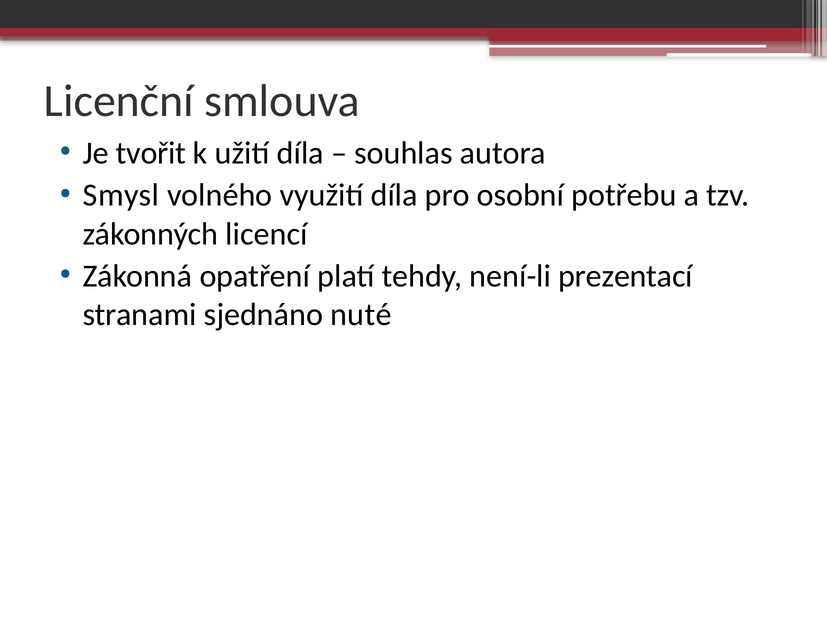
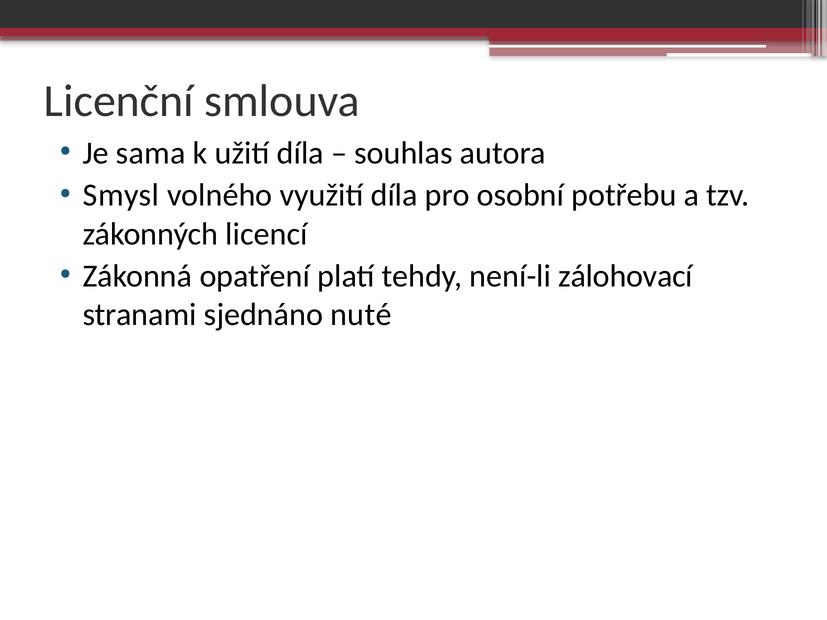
tvořit: tvořit -> sama (151, 153)
prezentací: prezentací -> zálohovací (626, 276)
